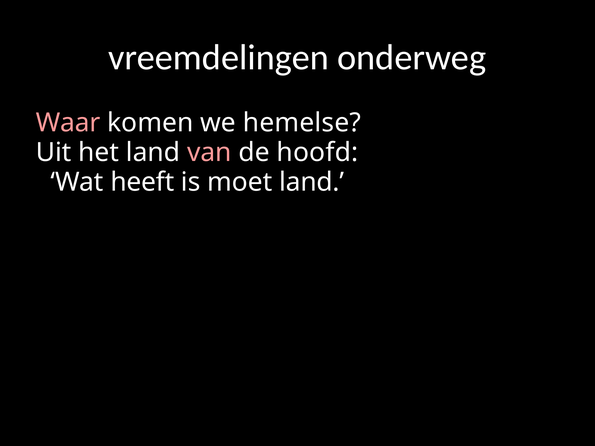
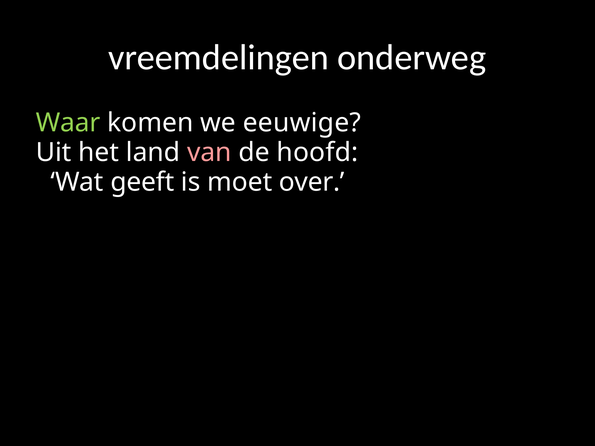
Waar colour: pink -> light green (68, 123)
hemelse: hemelse -> eeuwige (302, 123)
heeft: heeft -> geeft (142, 182)
moet land: land -> over (312, 182)
